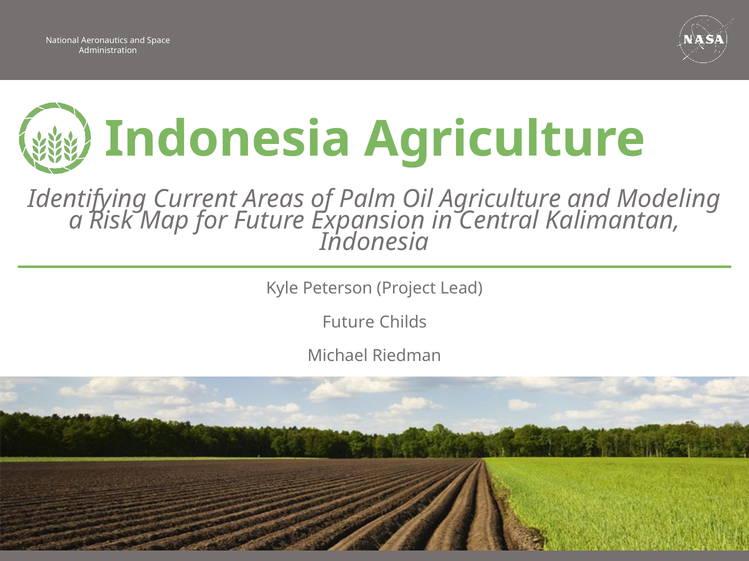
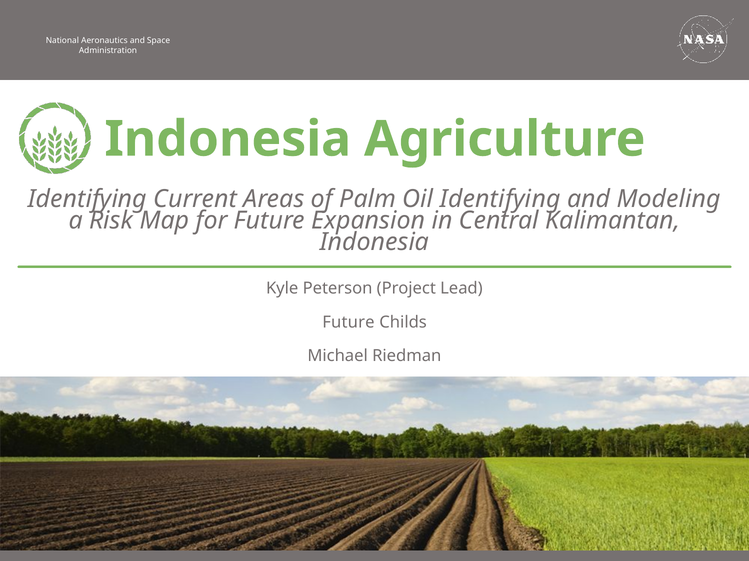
Oil Agriculture: Agriculture -> Identifying (500, 199)
